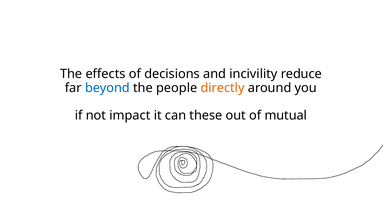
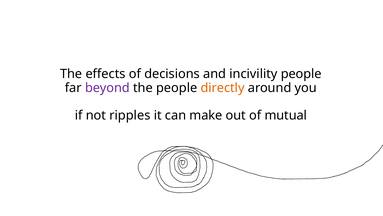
incivility reduce: reduce -> people (301, 74)
beyond colour: blue -> purple (107, 88)
impact: impact -> ripples (130, 115)
these: these -> make (206, 115)
